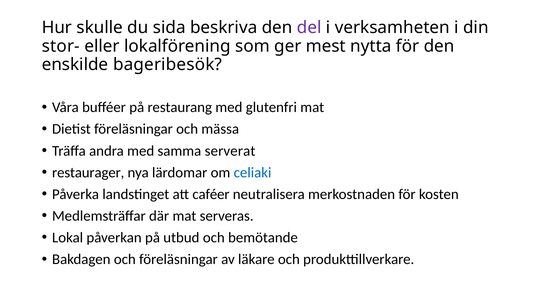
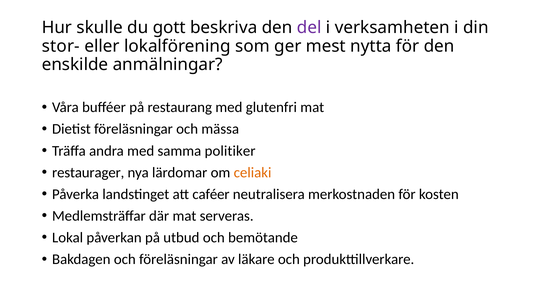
sida: sida -> gott (169, 28)
bageribesök: bageribesök -> anmälningar (168, 65)
serverat: serverat -> politiker (230, 151)
celiaki colour: blue -> orange (253, 173)
